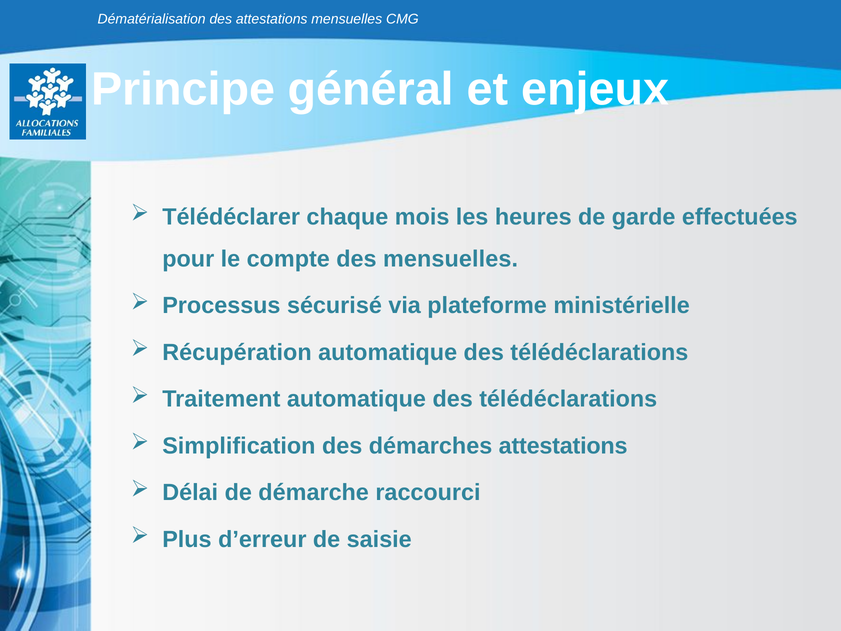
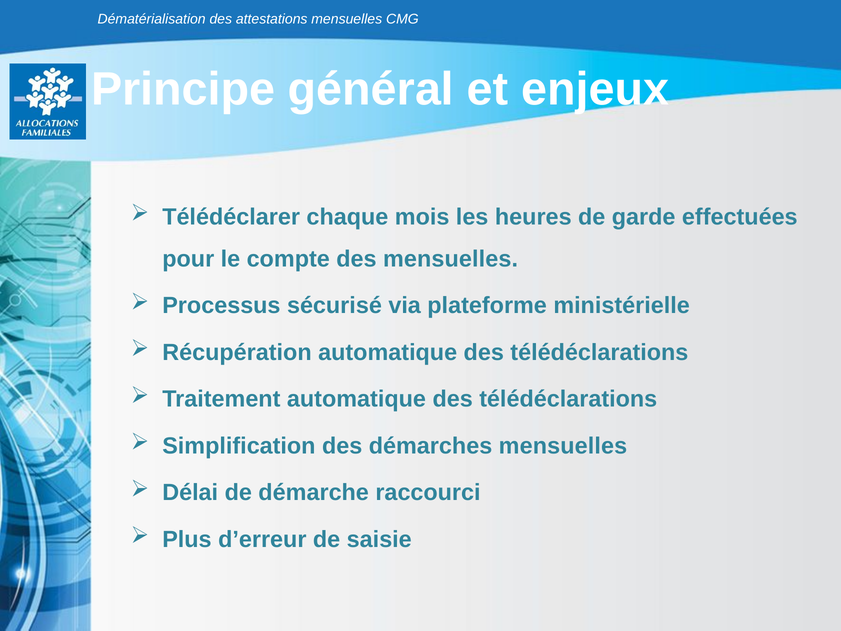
démarches attestations: attestations -> mensuelles (563, 446)
